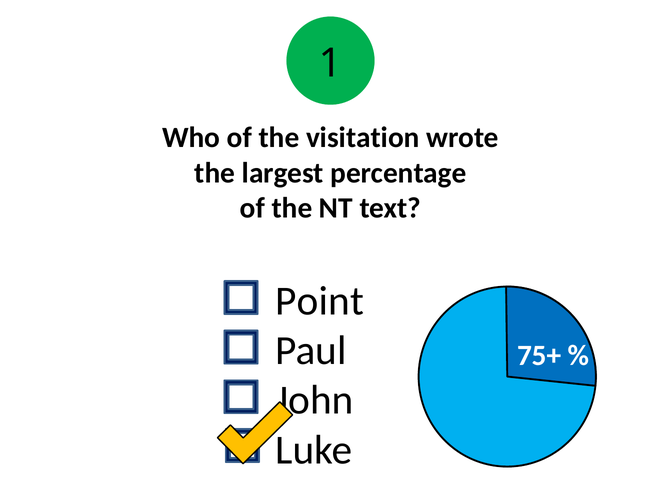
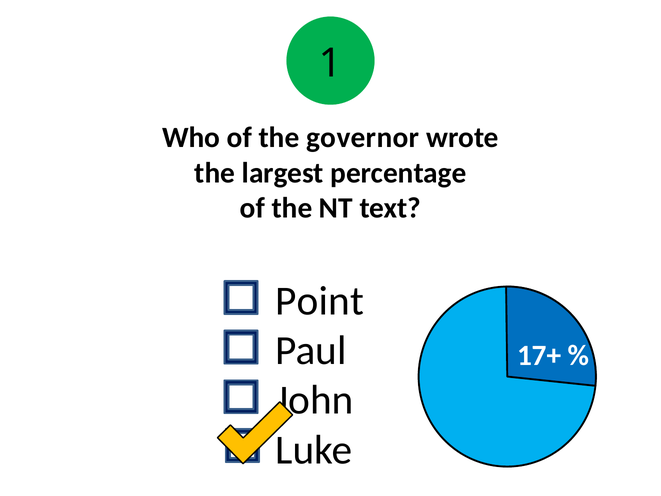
visitation: visitation -> governor (363, 137)
75+: 75+ -> 17+ (539, 355)
